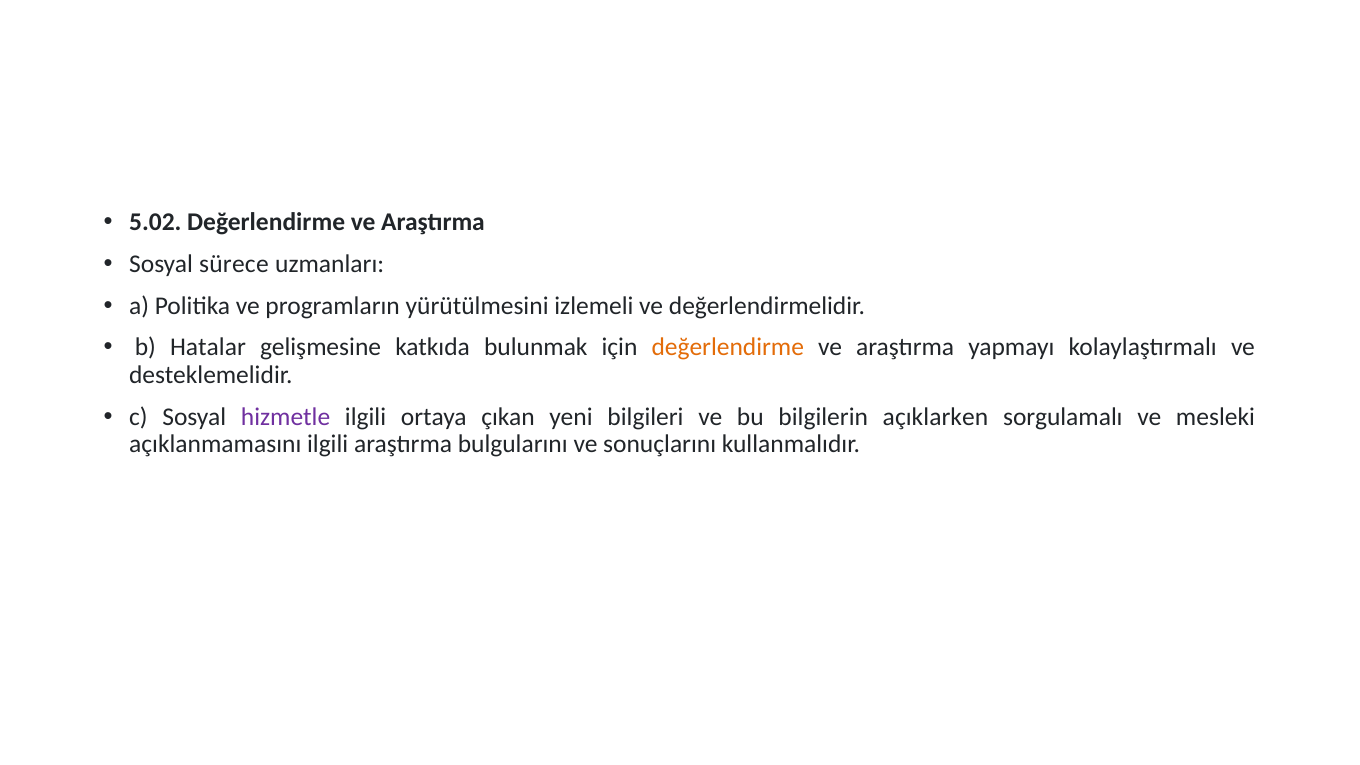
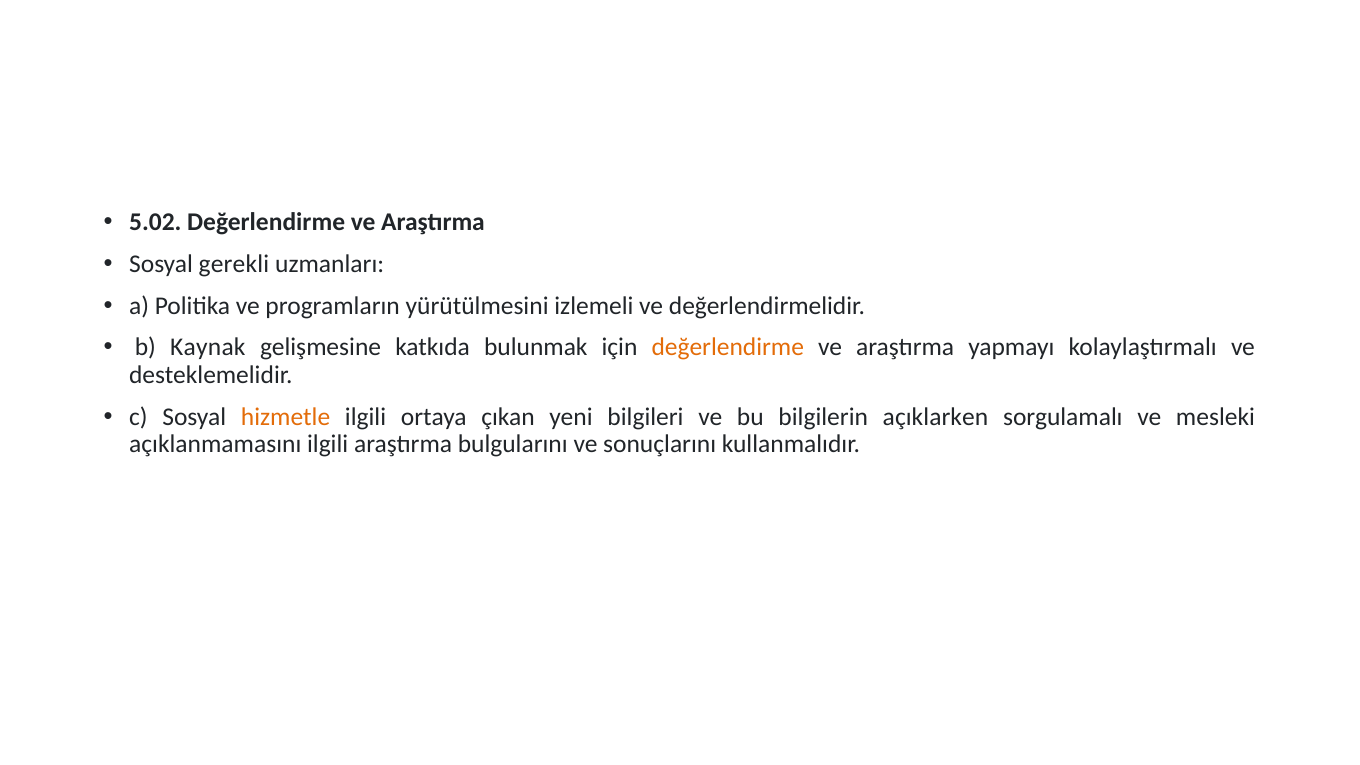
sürece: sürece -> gerekli (234, 264)
Hatalar: Hatalar -> Kaynak (208, 348)
hizmetle colour: purple -> orange (286, 417)
